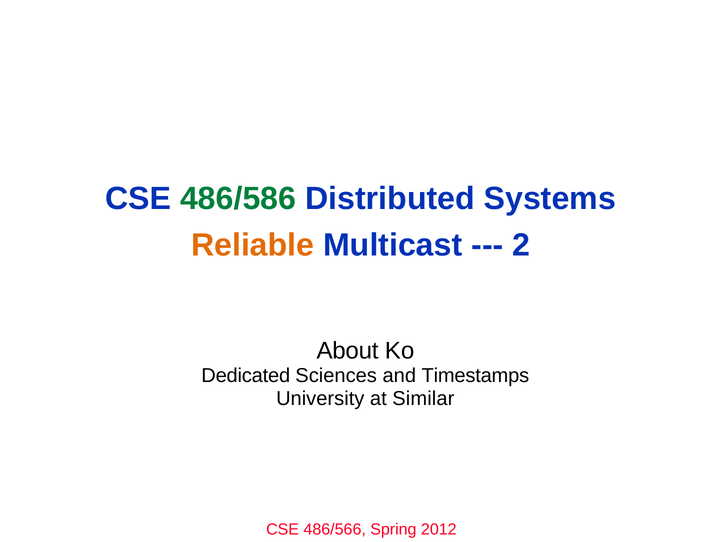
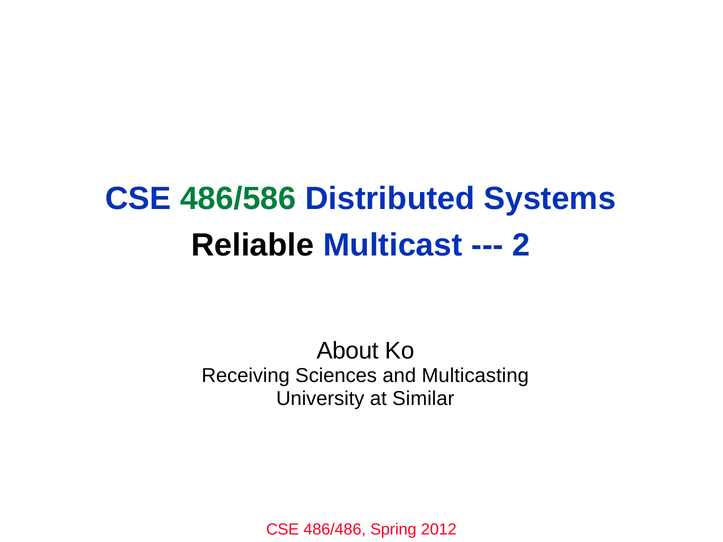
Reliable colour: orange -> black (253, 245)
Dedicated: Dedicated -> Receiving (246, 376)
Timestamps: Timestamps -> Multicasting (475, 376)
486/566: 486/566 -> 486/486 (335, 530)
